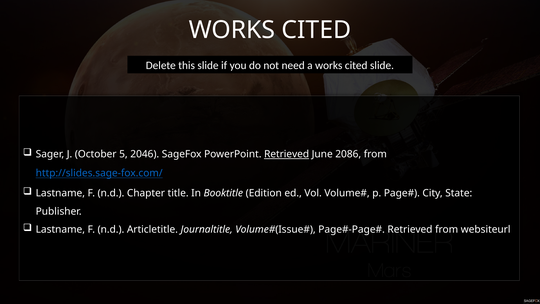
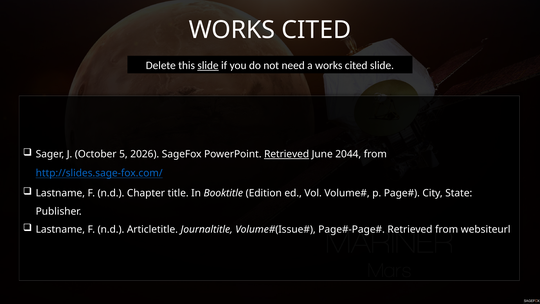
slide underline: none -> present (208, 65)
2046: 2046 -> 2026 (145, 154)
2086: 2086 -> 2044 (348, 154)
